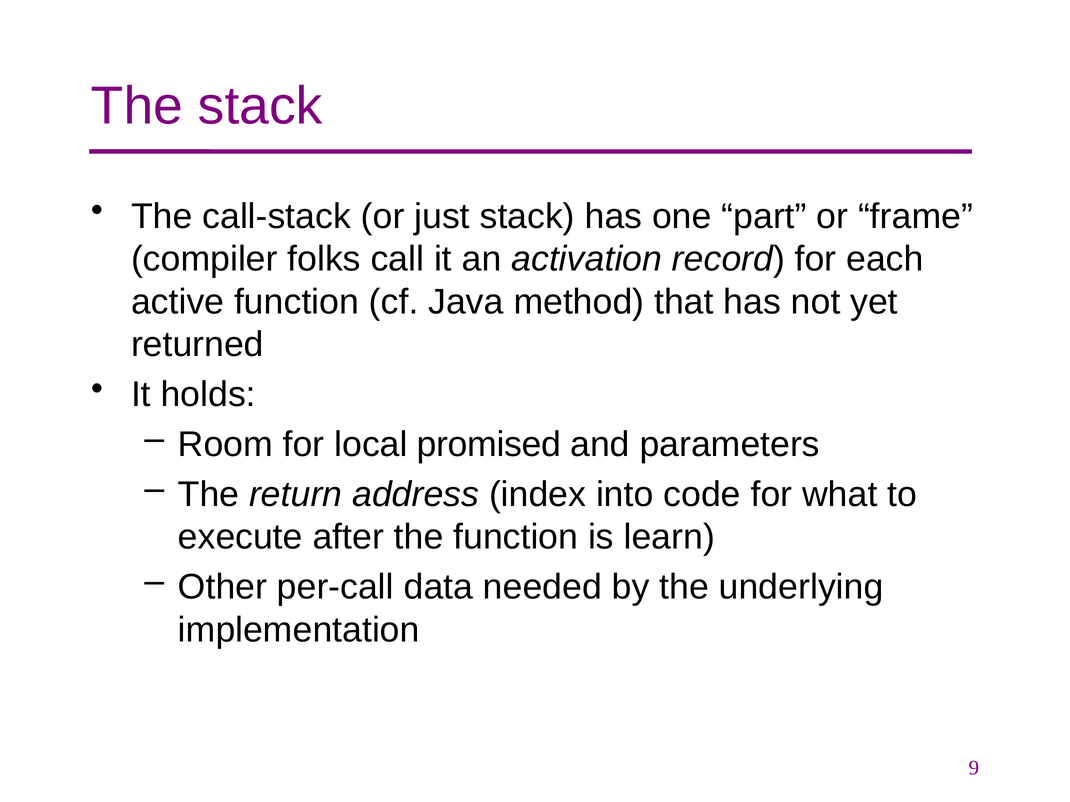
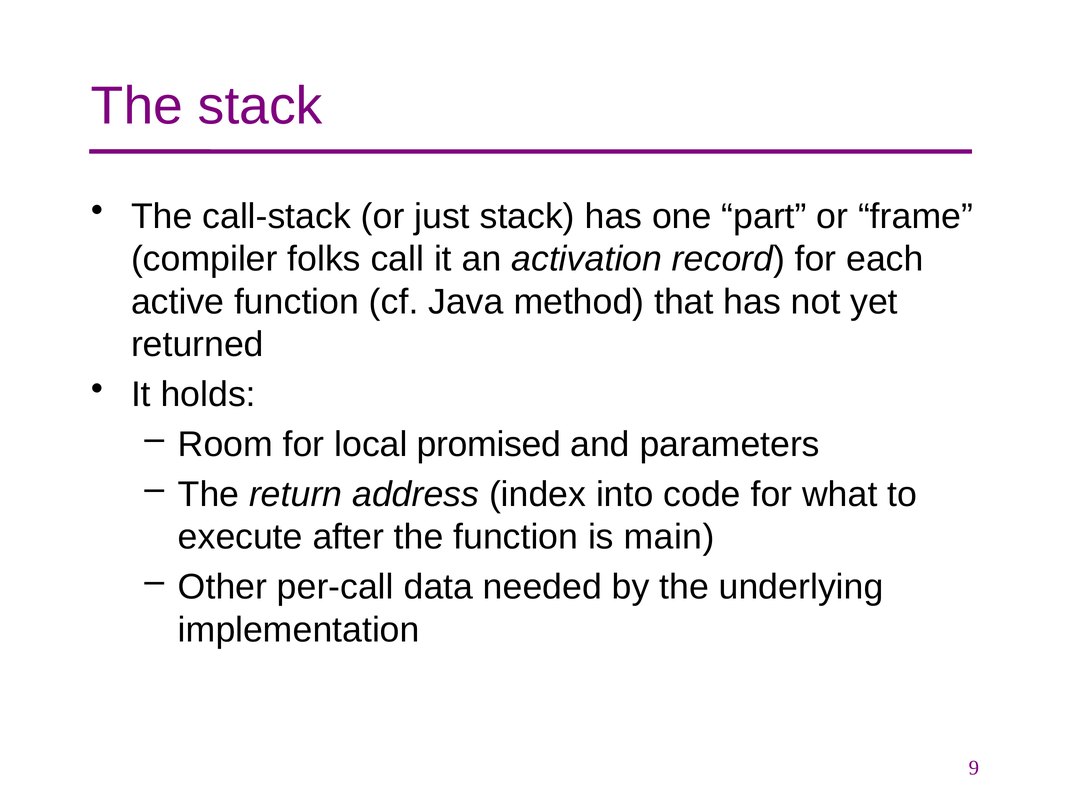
learn: learn -> main (669, 537)
